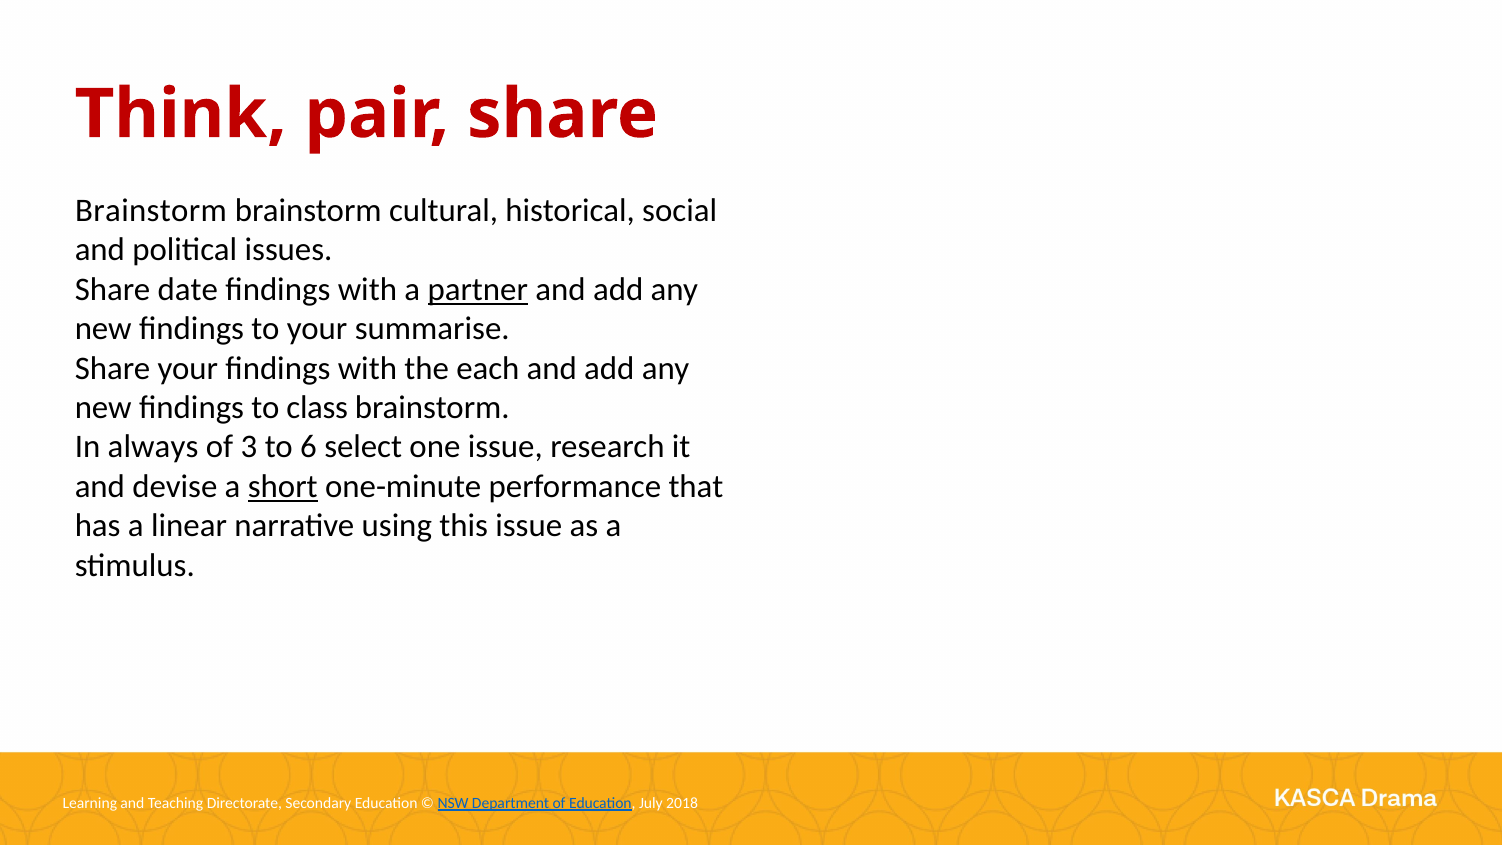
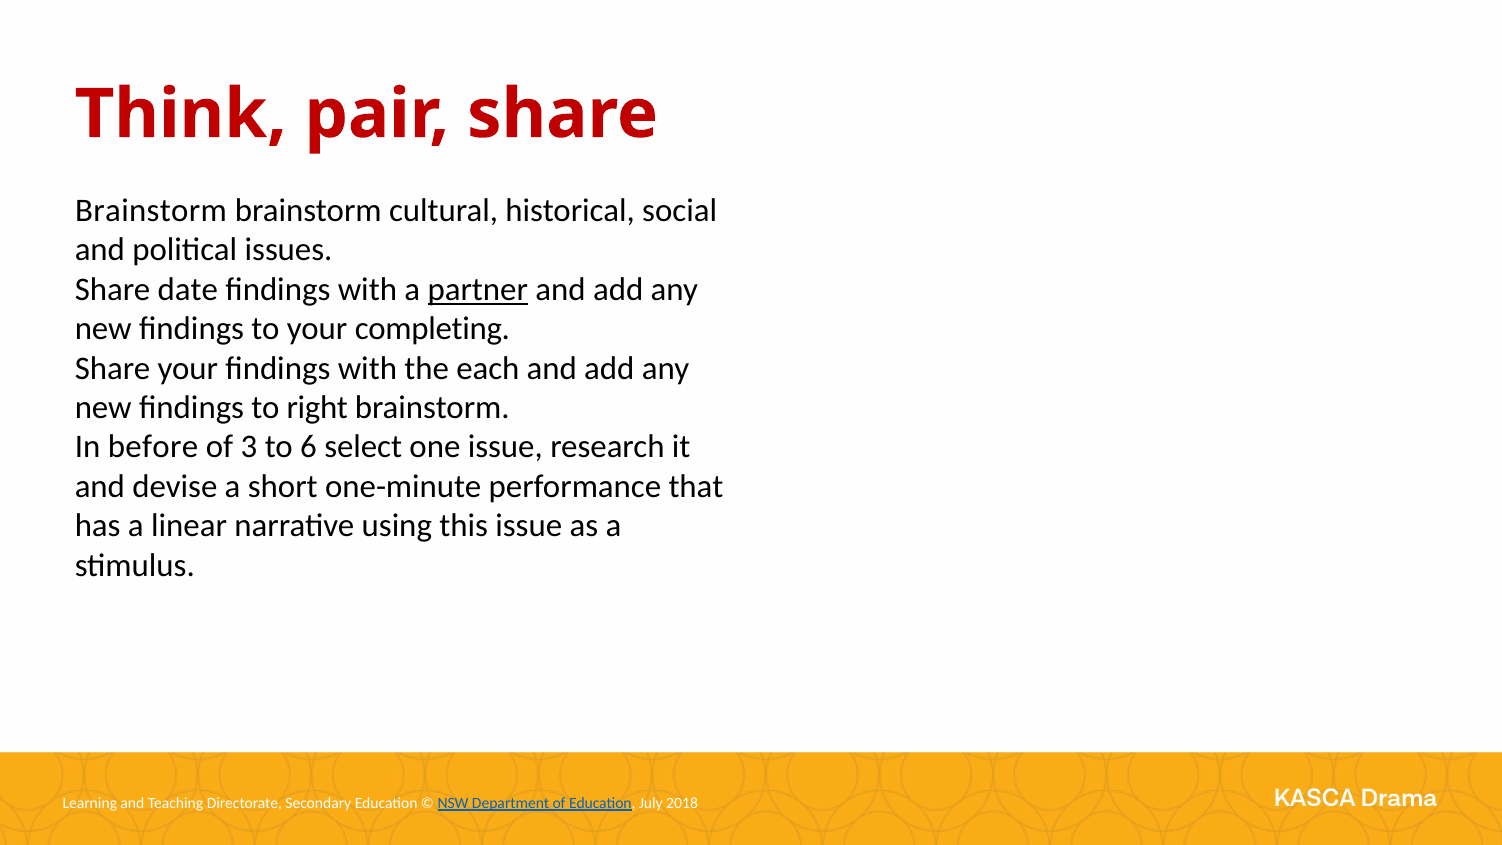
summarise: summarise -> completing (432, 329)
class: class -> right (317, 408)
always: always -> before (153, 447)
short underline: present -> none (283, 486)
